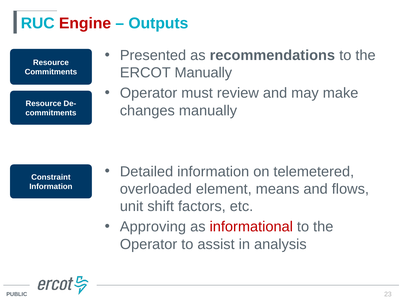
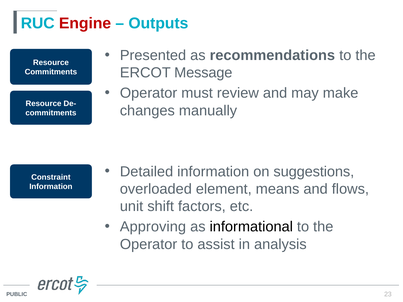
ERCOT Manually: Manually -> Message (203, 73)
telemetered: telemetered -> suggestions (314, 172)
informational colour: red -> black (251, 227)
